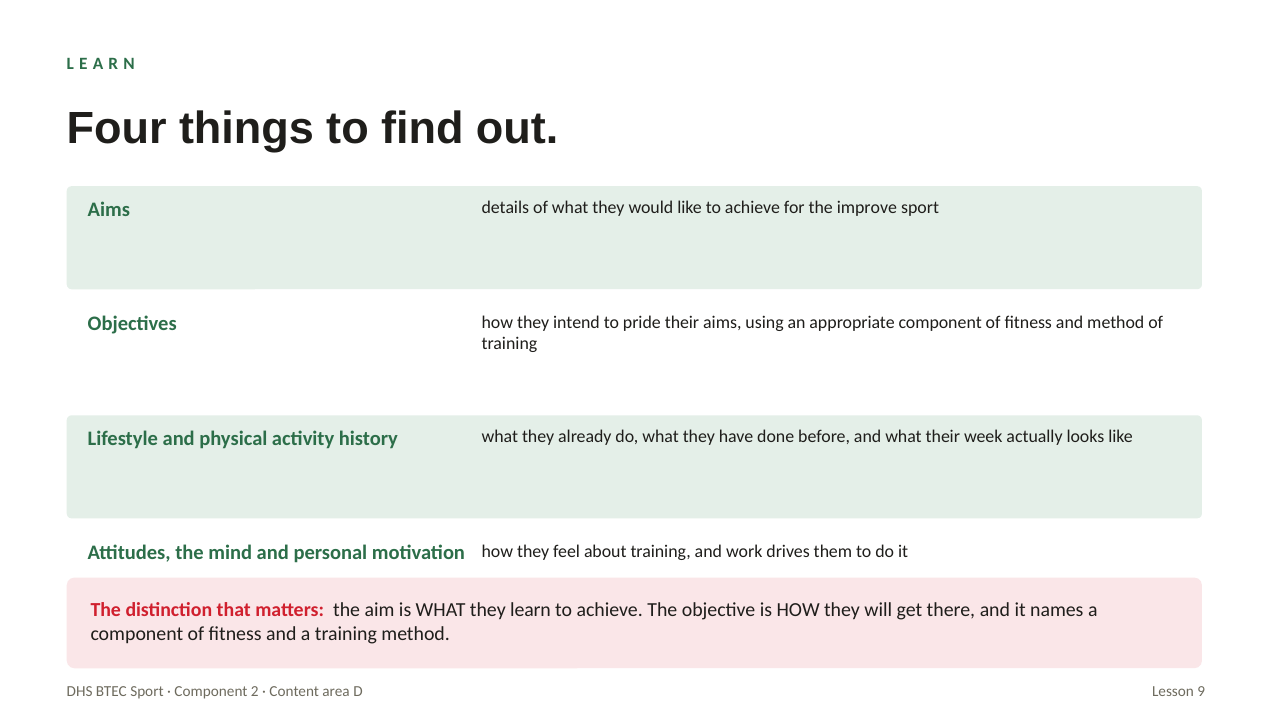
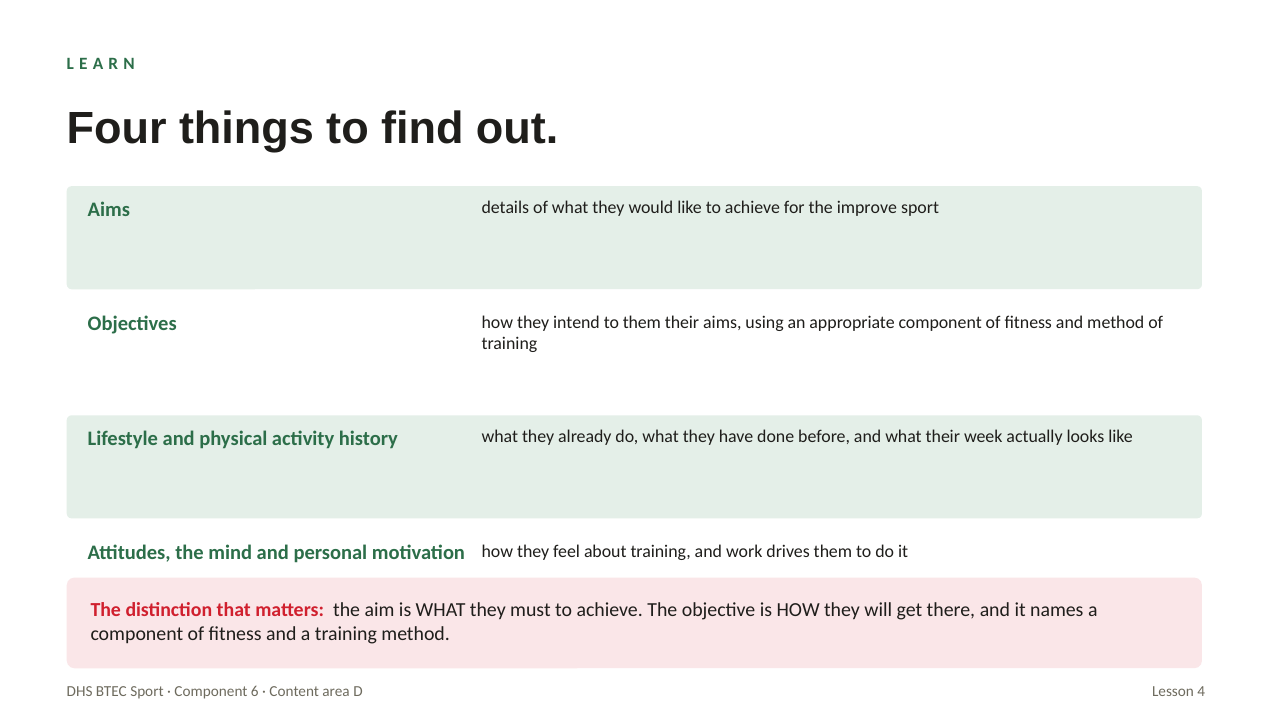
to pride: pride -> them (642, 322)
learn: learn -> must (530, 610)
2: 2 -> 6 (255, 691)
9: 9 -> 4 (1201, 691)
